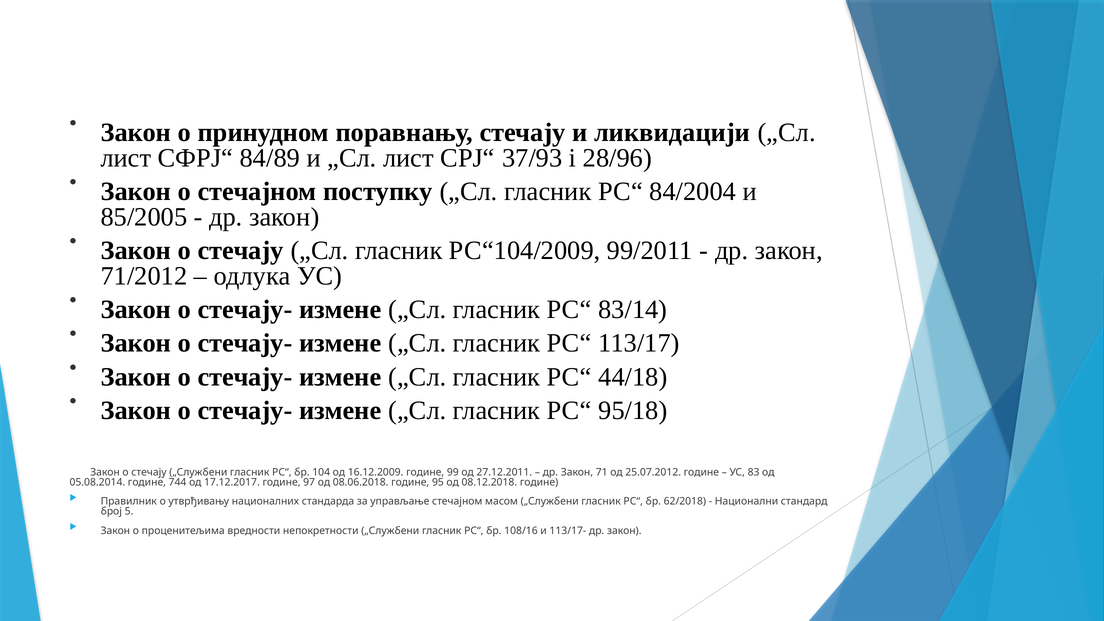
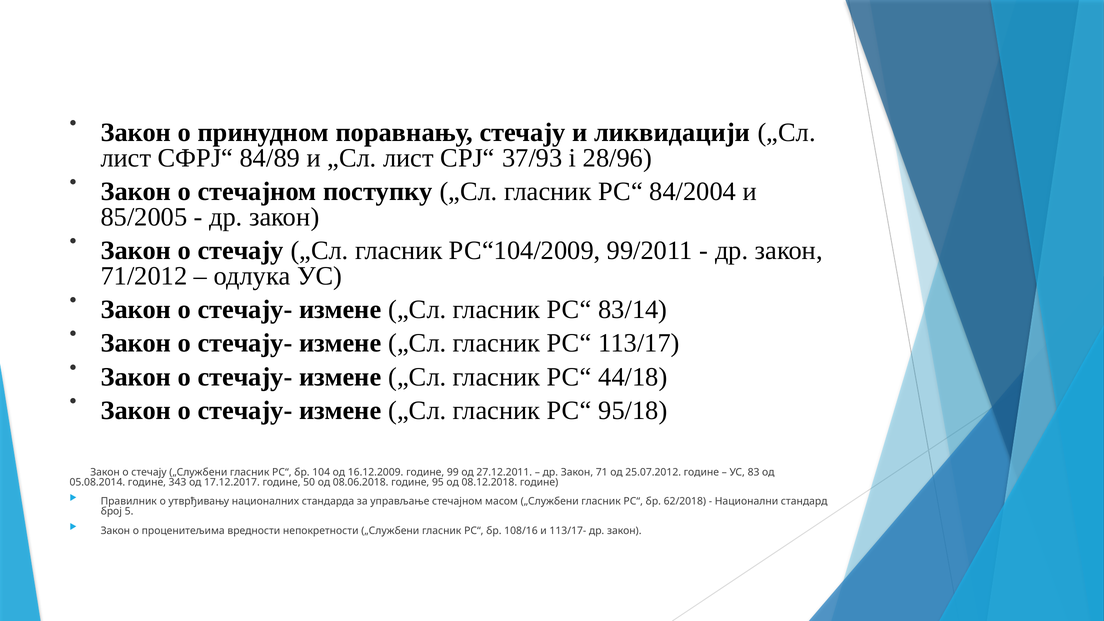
744: 744 -> 343 (177, 482)
97: 97 -> 50 (309, 482)
